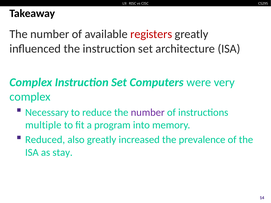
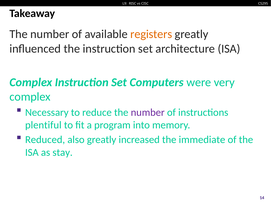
registers colour: red -> orange (151, 34)
multiple: multiple -> plentiful (43, 125)
prevalence: prevalence -> immediate (202, 140)
